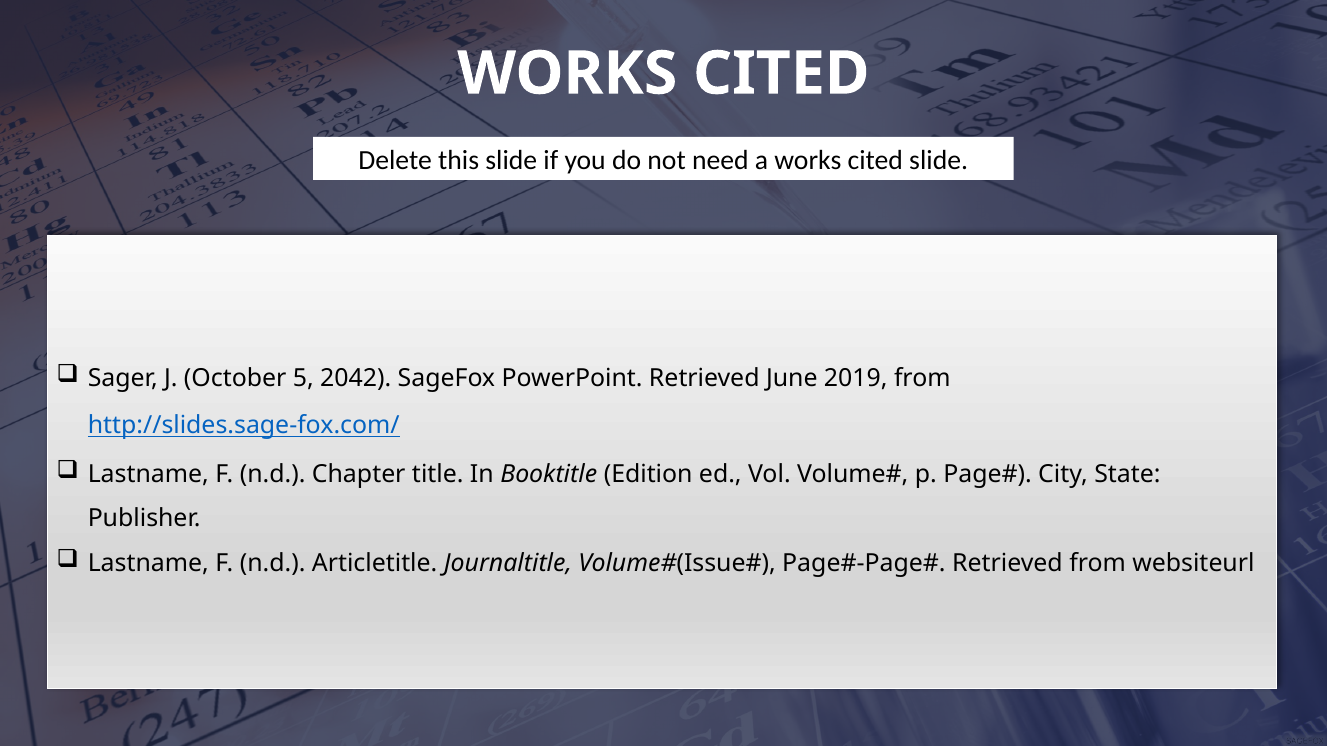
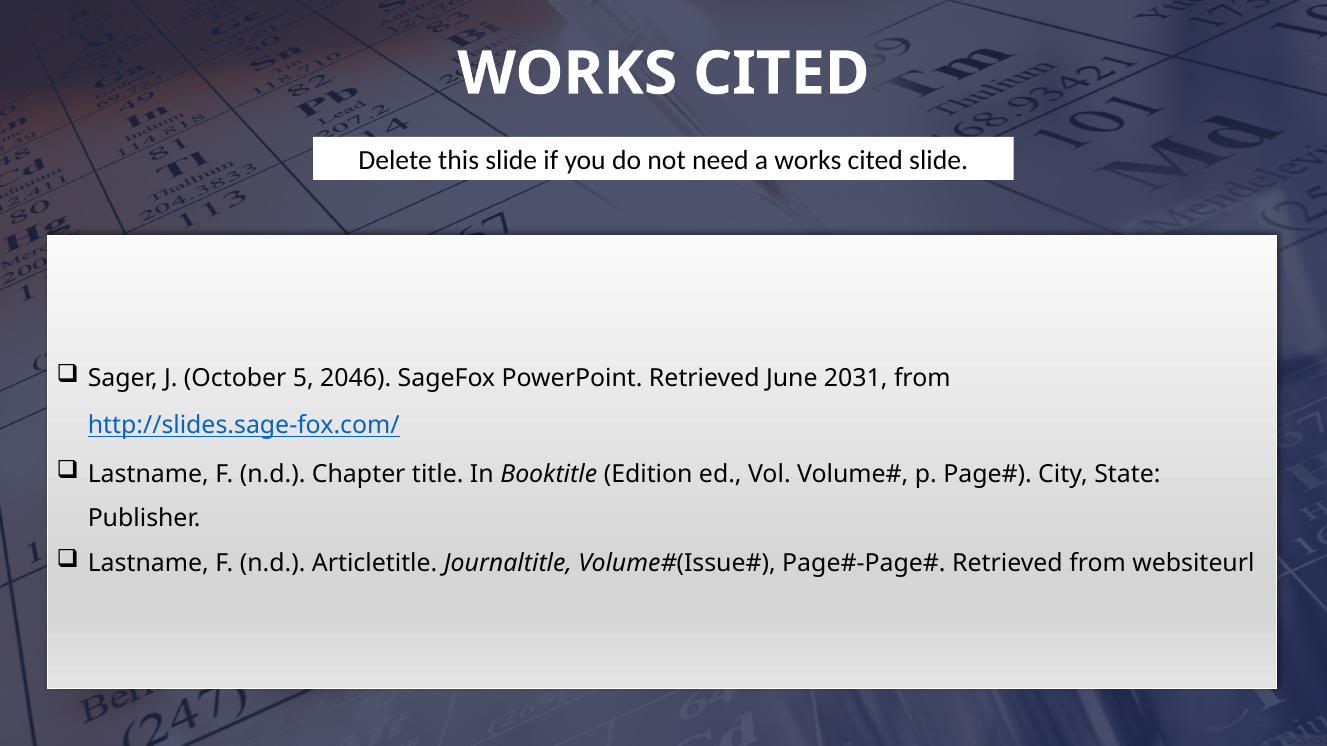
2042: 2042 -> 2046 (356, 379)
2019: 2019 -> 2031 (856, 379)
